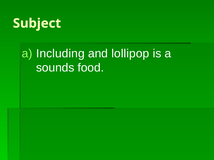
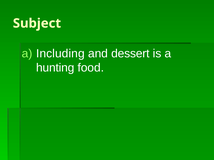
lollipop: lollipop -> dessert (130, 54)
sounds: sounds -> hunting (55, 68)
